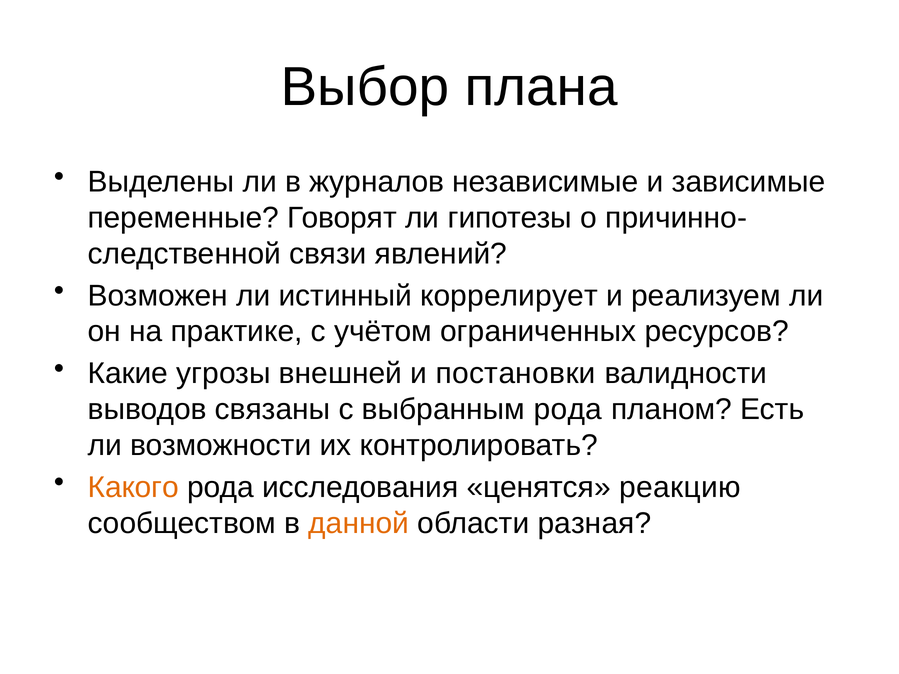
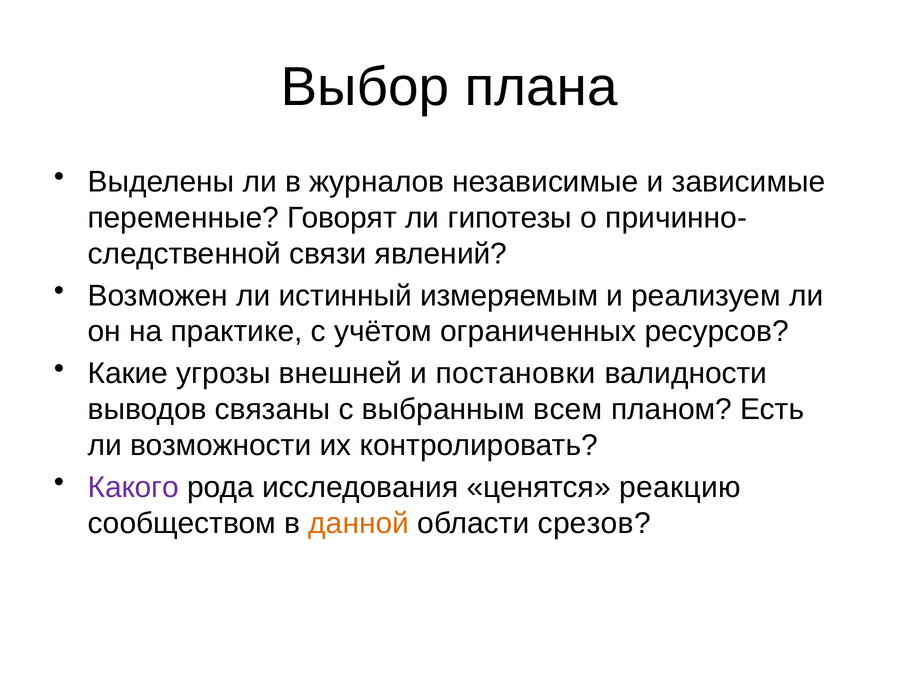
коррелирует: коррелирует -> измеряемым (509, 296)
выбранным рода: рода -> всем (568, 410)
Какого colour: orange -> purple (133, 488)
разная: разная -> срезов (594, 523)
